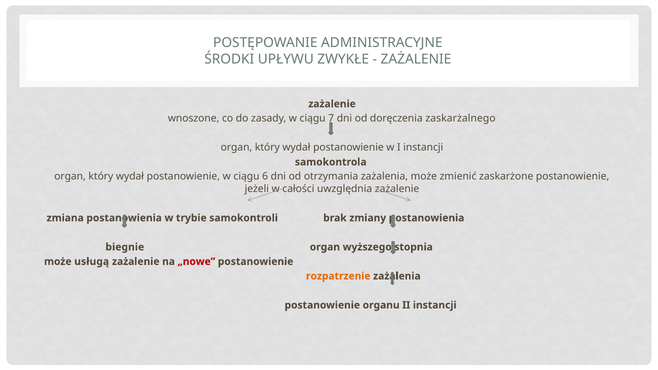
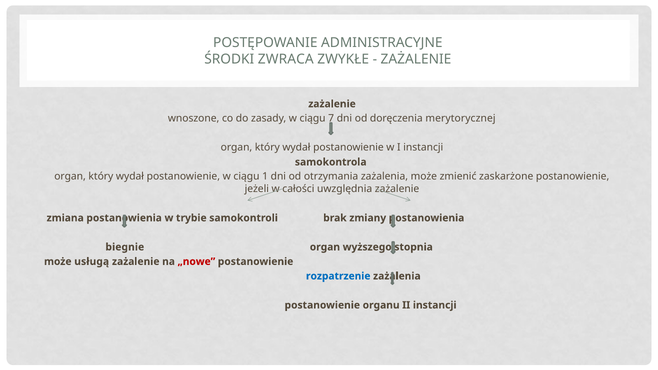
UPŁYWU: UPŁYWU -> ZWRACA (286, 59)
zaskarżalnego: zaskarżalnego -> merytorycznej (461, 118)
6: 6 -> 1 (265, 177)
rozpatrzenie colour: orange -> blue (338, 276)
